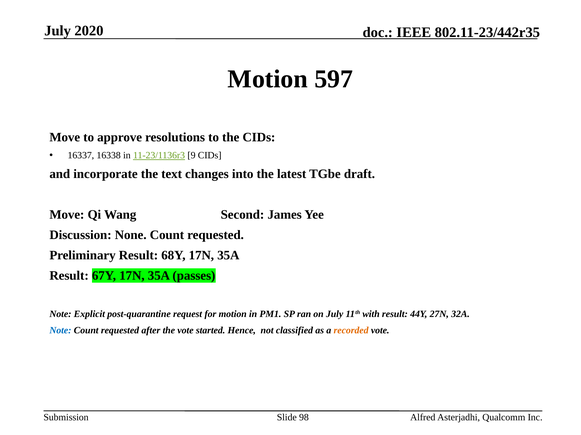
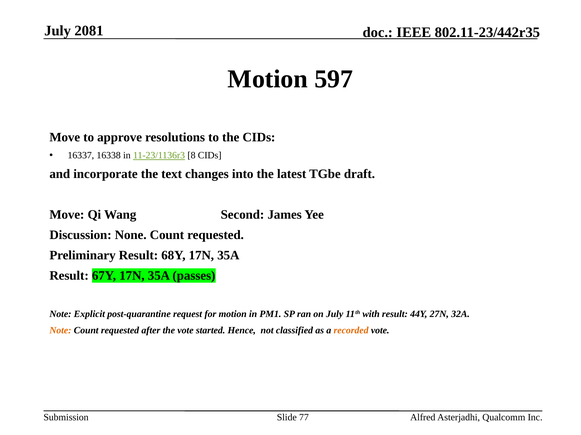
2020: 2020 -> 2081 (89, 31)
9: 9 -> 8 (191, 156)
Note colour: blue -> orange (60, 331)
98: 98 -> 77 (304, 418)
